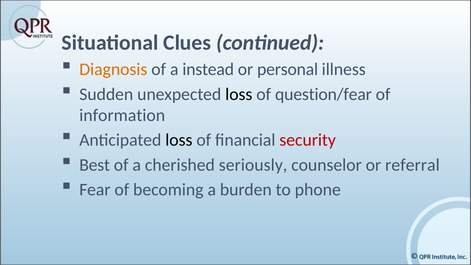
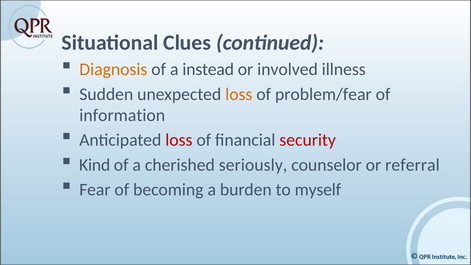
personal: personal -> involved (288, 69)
loss colour: black -> orange (239, 94)
question/fear: question/fear -> problem/fear (323, 94)
loss colour: black -> red (179, 140)
Best: Best -> Kind (95, 165)
phone: phone -> myself (318, 190)
